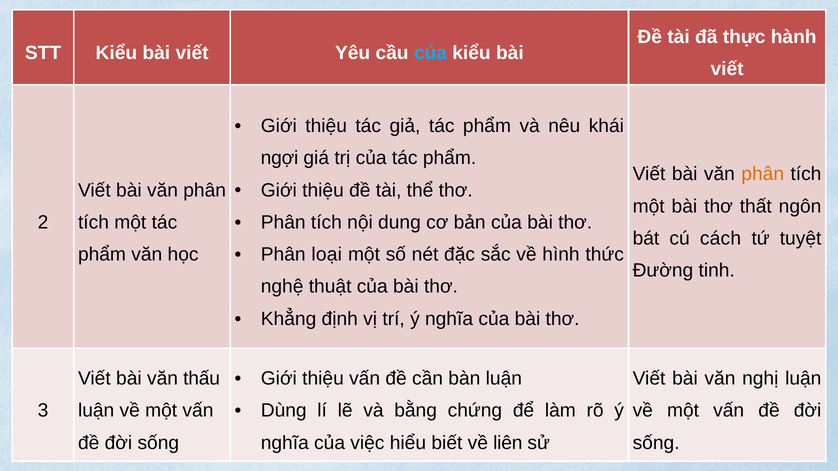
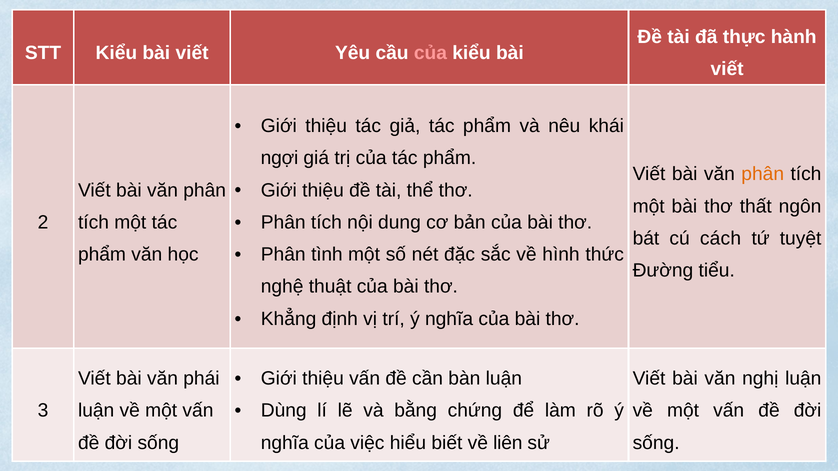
của colour: light blue -> pink (430, 53)
loại: loại -> tình (327, 255)
tinh: tinh -> tiểu (717, 271)
thấu: thấu -> phái (201, 379)
